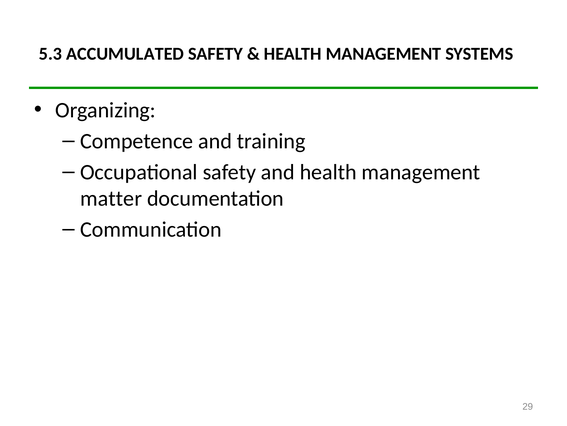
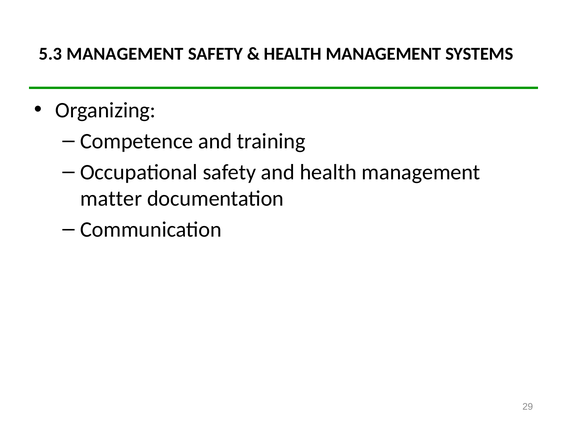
5.3 ACCUMULATED: ACCUMULATED -> MANAGEMENT (125, 54)
